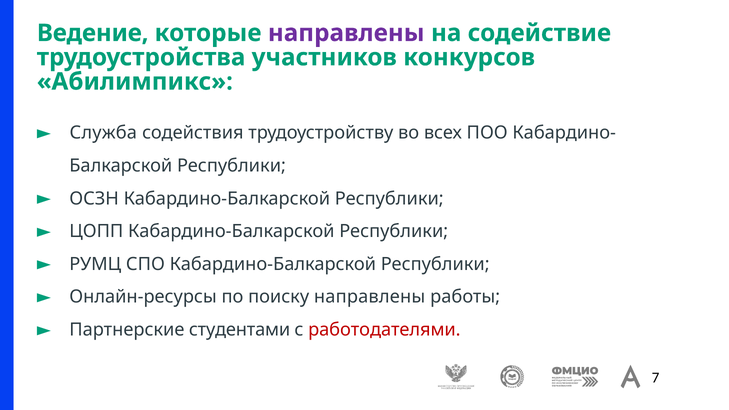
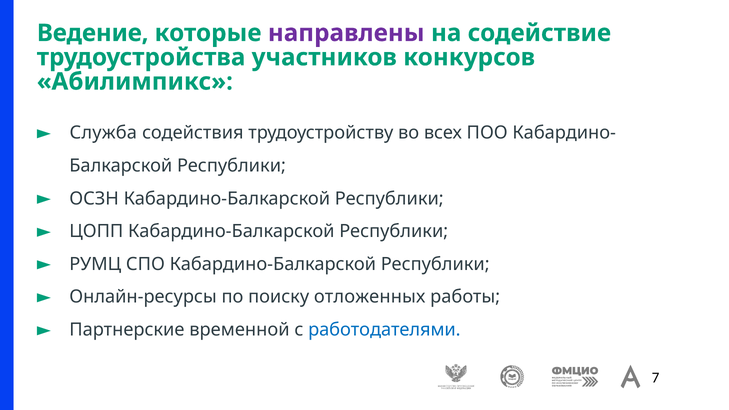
поиску направлены: направлены -> отложенных (370, 297)
студентами: студентами -> временной (239, 330)
работодателями colour: red -> blue (384, 330)
